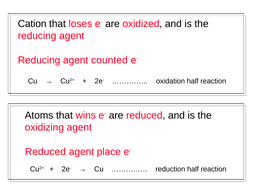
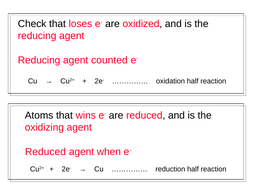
Cation: Cation -> Check (32, 24)
place: place -> when (109, 151)
